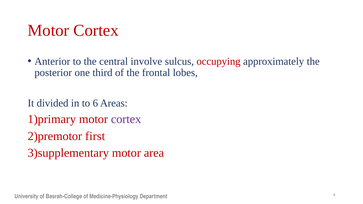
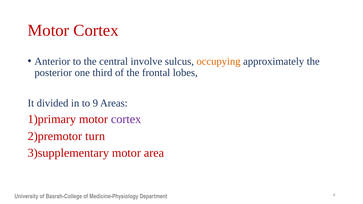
occupying colour: red -> orange (219, 61)
6: 6 -> 9 (95, 103)
first: first -> turn (95, 136)
